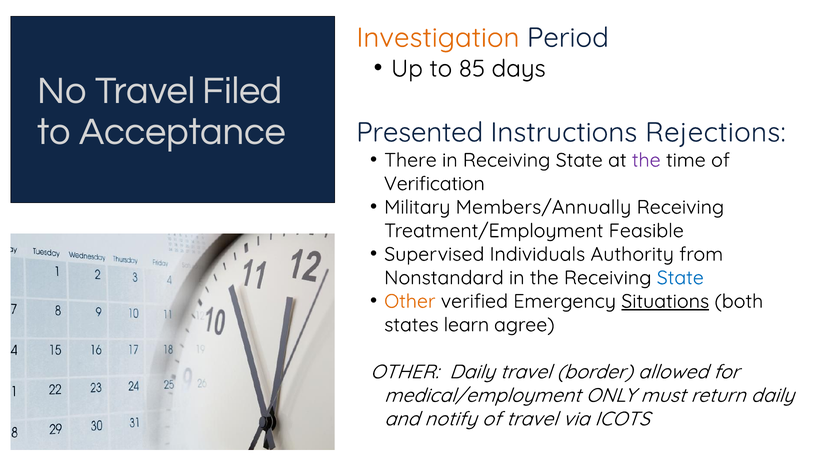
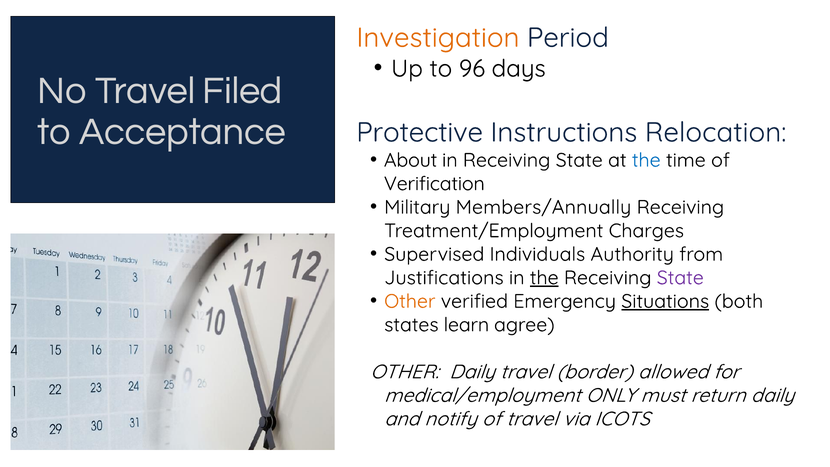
85: 85 -> 96 (472, 69)
Presented: Presented -> Protective (420, 132)
Rejections: Rejections -> Relocation (716, 132)
There: There -> About (411, 160)
the colour: purple -> blue (646, 160)
Feasible: Feasible -> Charges (646, 231)
Nonstandard: Nonstandard -> Justifications (444, 278)
the underline: none -> present (544, 278)
State colour: blue -> purple (680, 278)
